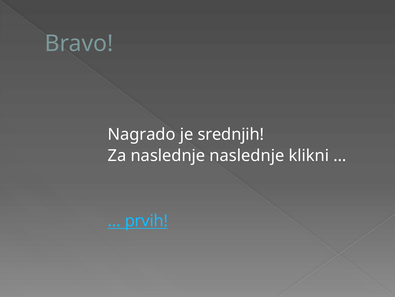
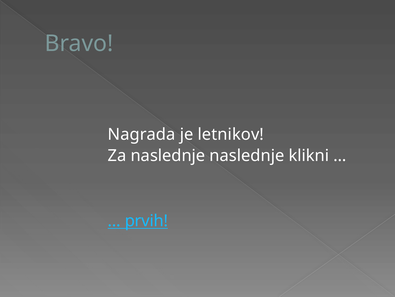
Nagrado: Nagrado -> Nagrada (142, 134)
srednjih: srednjih -> letnikov (231, 134)
